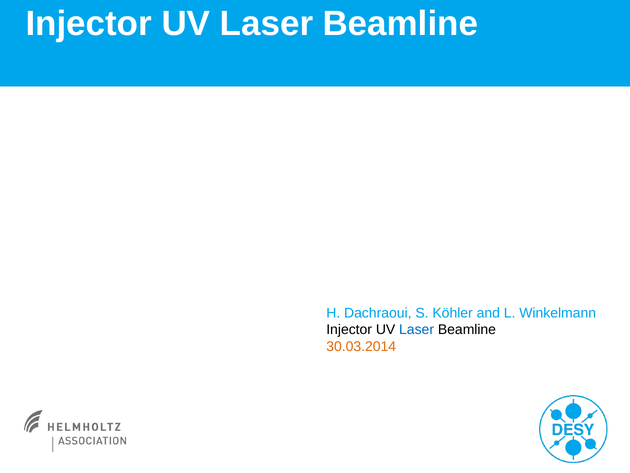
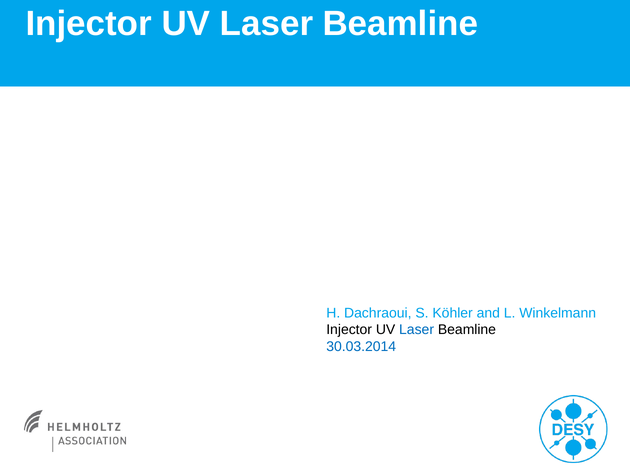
30.03.2014 colour: orange -> blue (361, 346)
